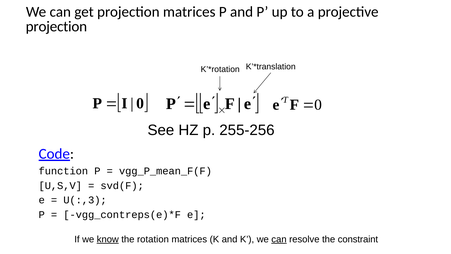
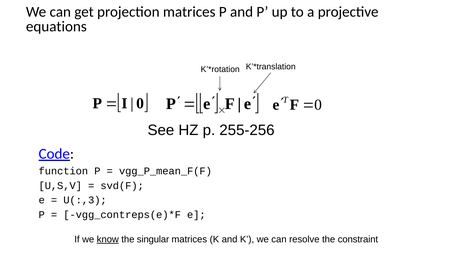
projection: projection -> equations (56, 26)
rotation: rotation -> singular (153, 239)
can underline: present -> none (279, 239)
